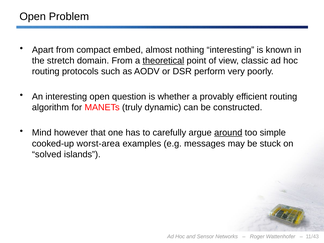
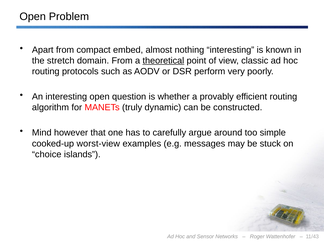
around underline: present -> none (228, 133)
worst-area: worst-area -> worst-view (98, 144)
solved: solved -> choice (47, 154)
